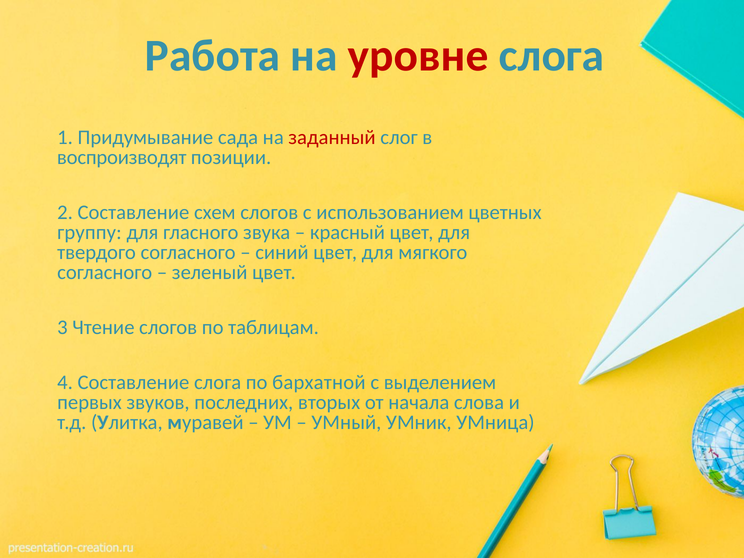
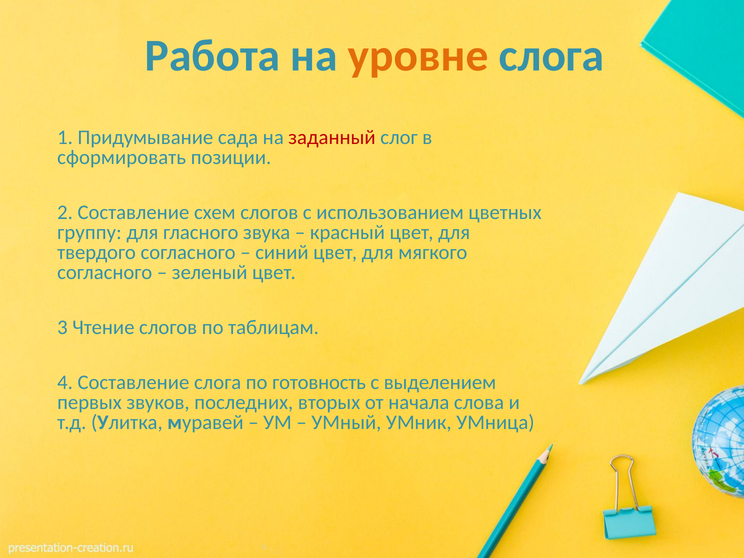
уровне colour: red -> orange (418, 56)
воспроизводят: воспроизводят -> сформировать (122, 157)
бархатной: бархатной -> готовность (319, 383)
